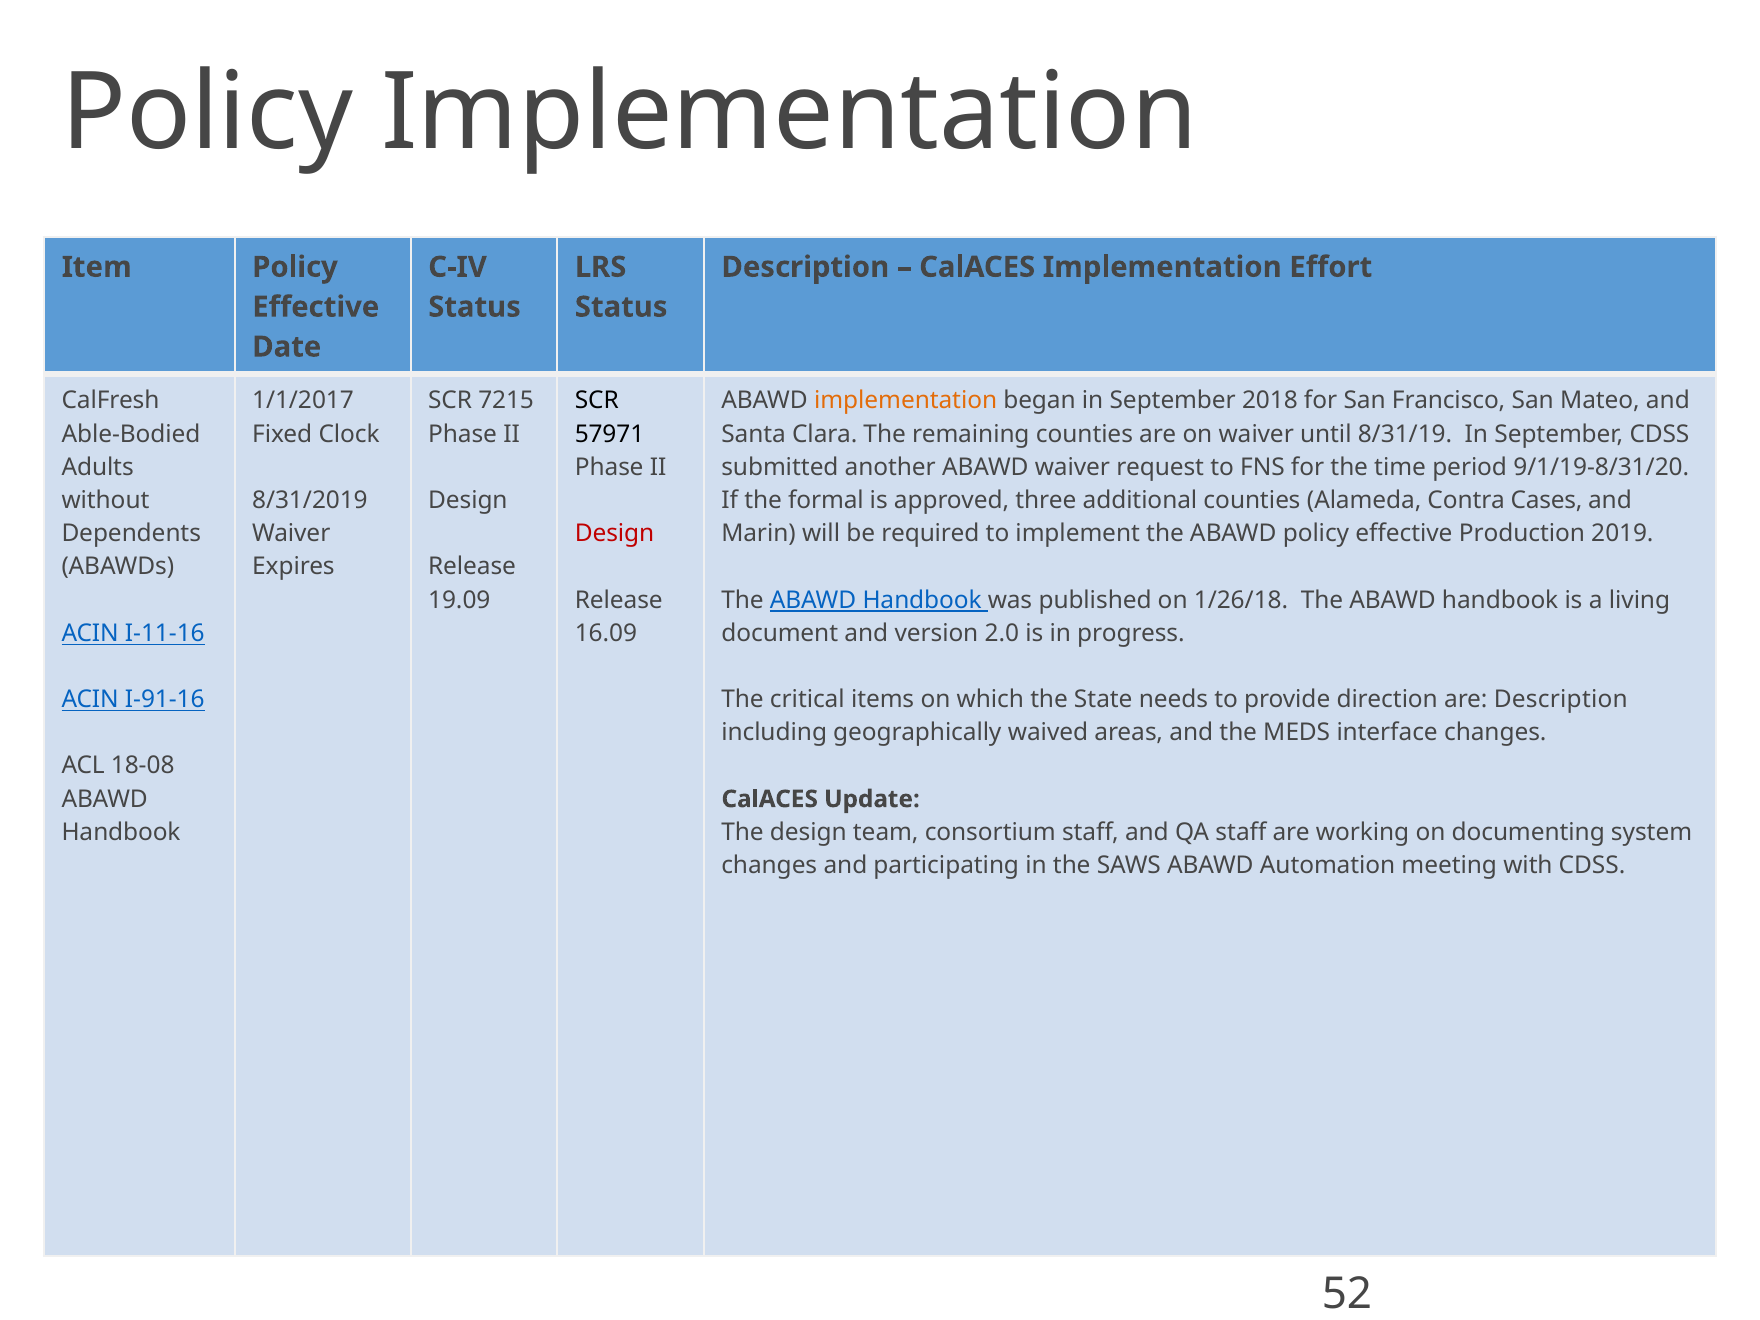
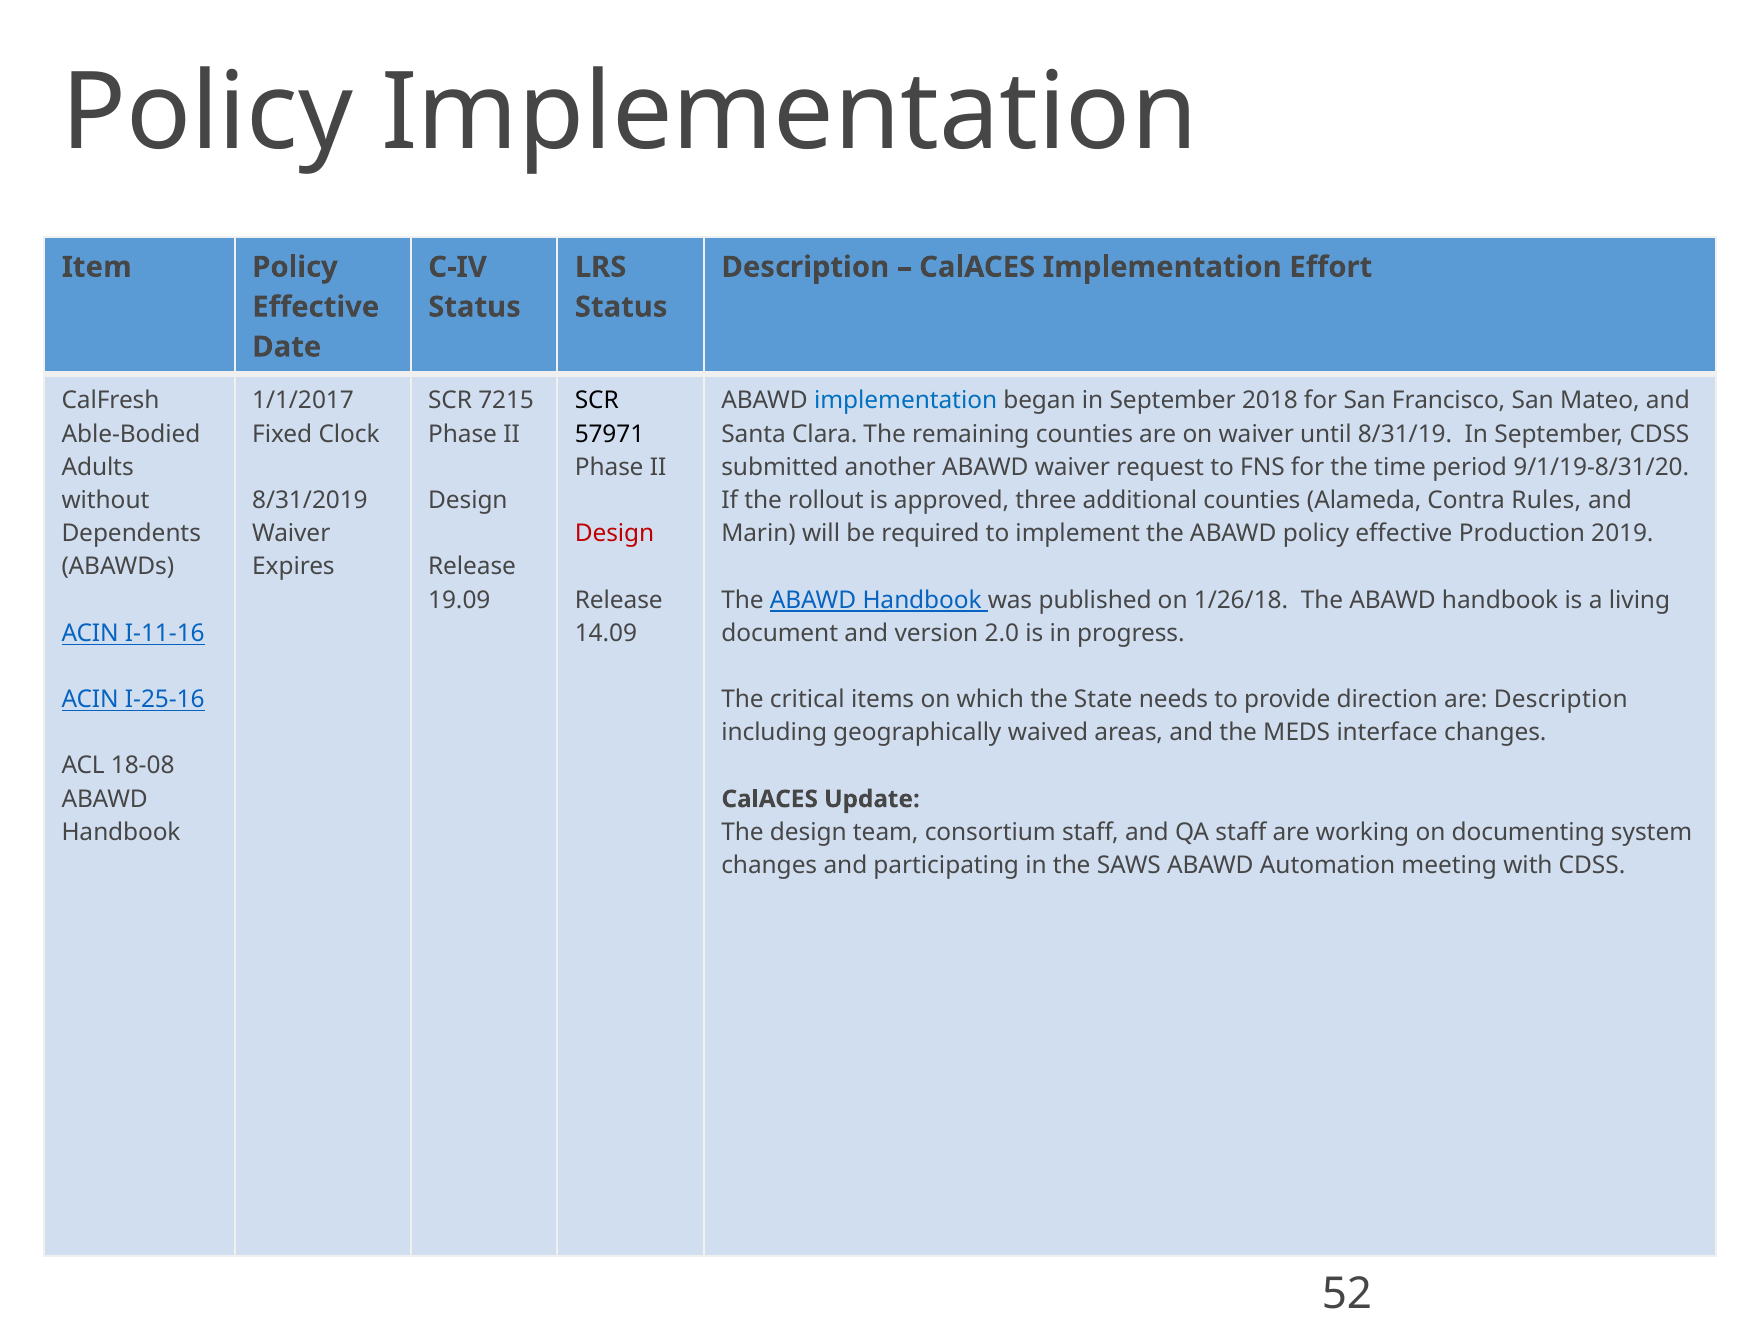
implementation colour: orange -> blue (906, 401)
formal: formal -> rollout (826, 500)
Cases: Cases -> Rules (1546, 500)
16.09: 16.09 -> 14.09 (606, 633)
I-91-16: I-91-16 -> I-25-16 (165, 700)
